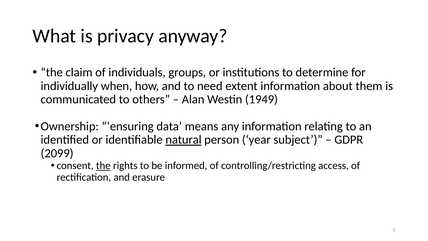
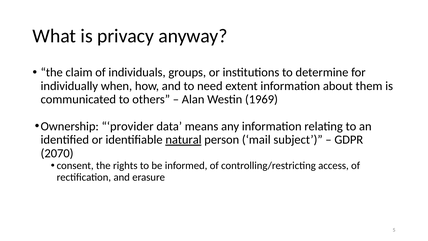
1949: 1949 -> 1969 (261, 99)
ensuring: ensuring -> provider (128, 126)
year: year -> mail (256, 140)
2099: 2099 -> 2070 (57, 153)
the underline: present -> none (103, 166)
